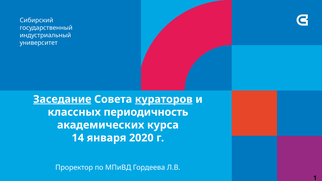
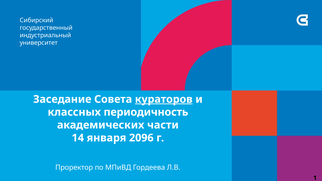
Заседание underline: present -> none (62, 99)
курса: курса -> части (163, 125)
2020: 2020 -> 2096 (141, 138)
